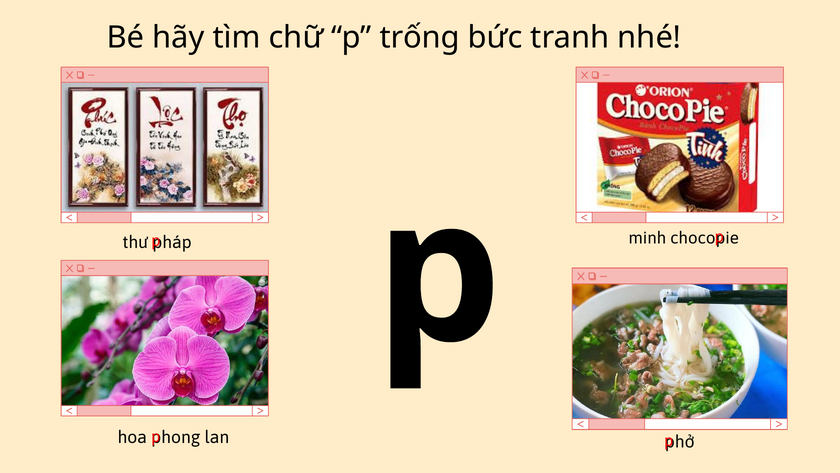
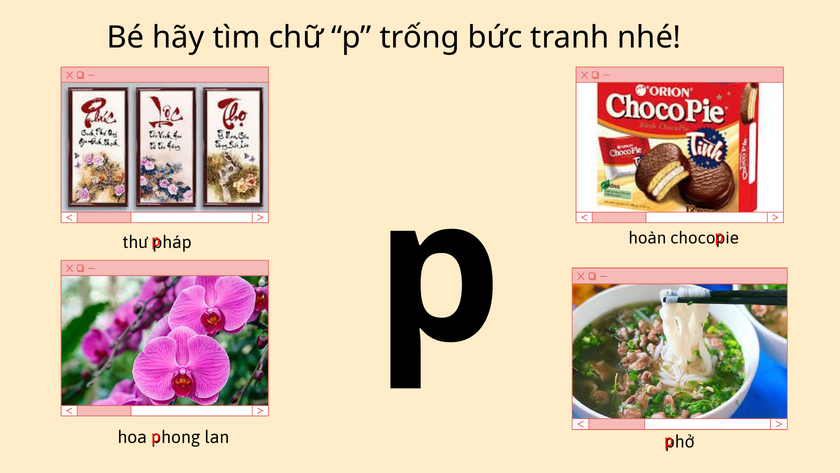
minh: minh -> hoàn (647, 238)
